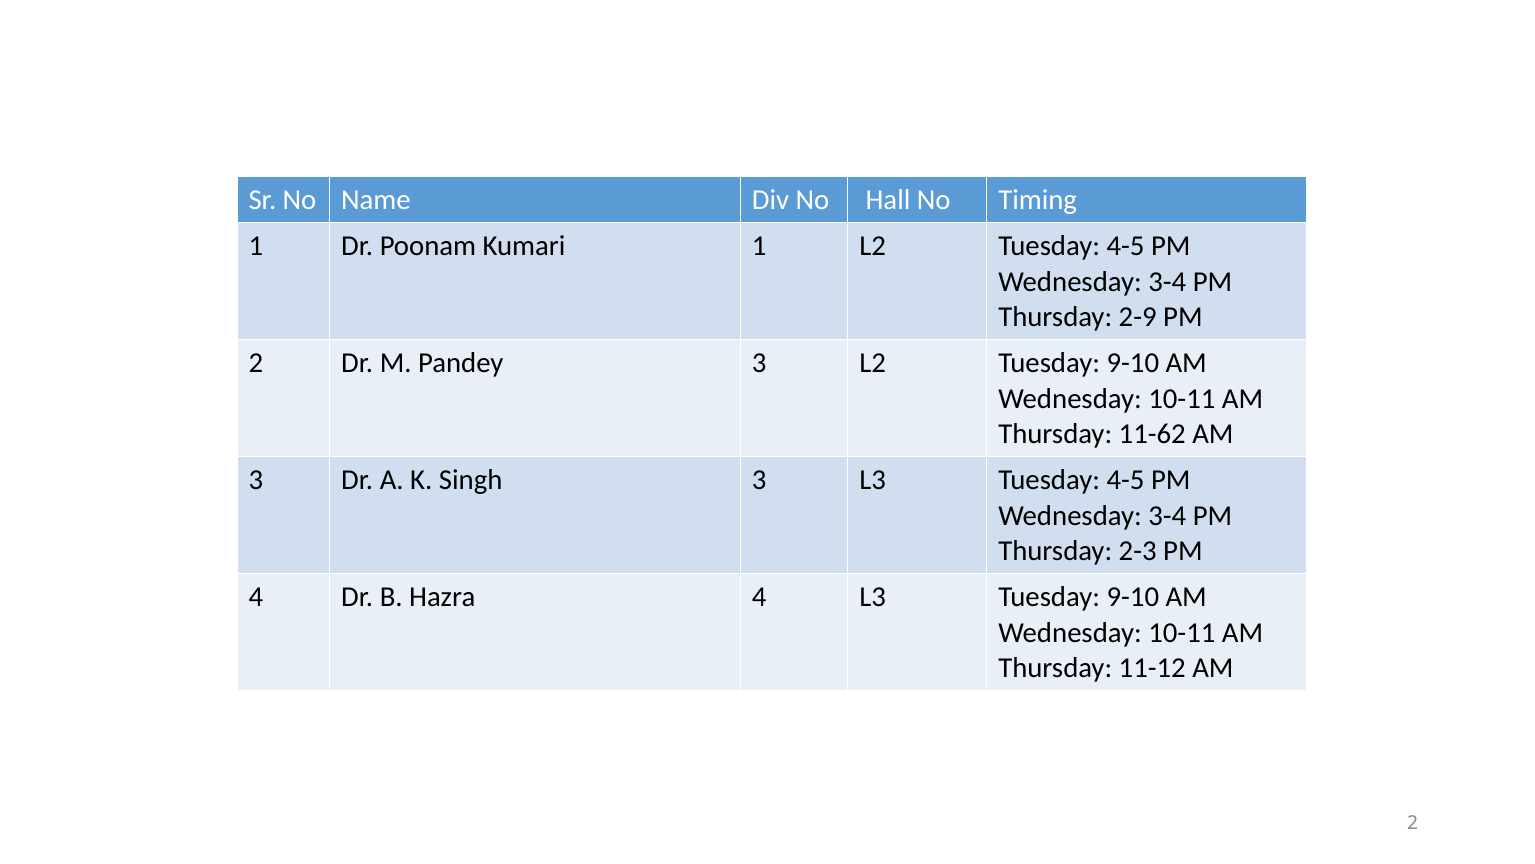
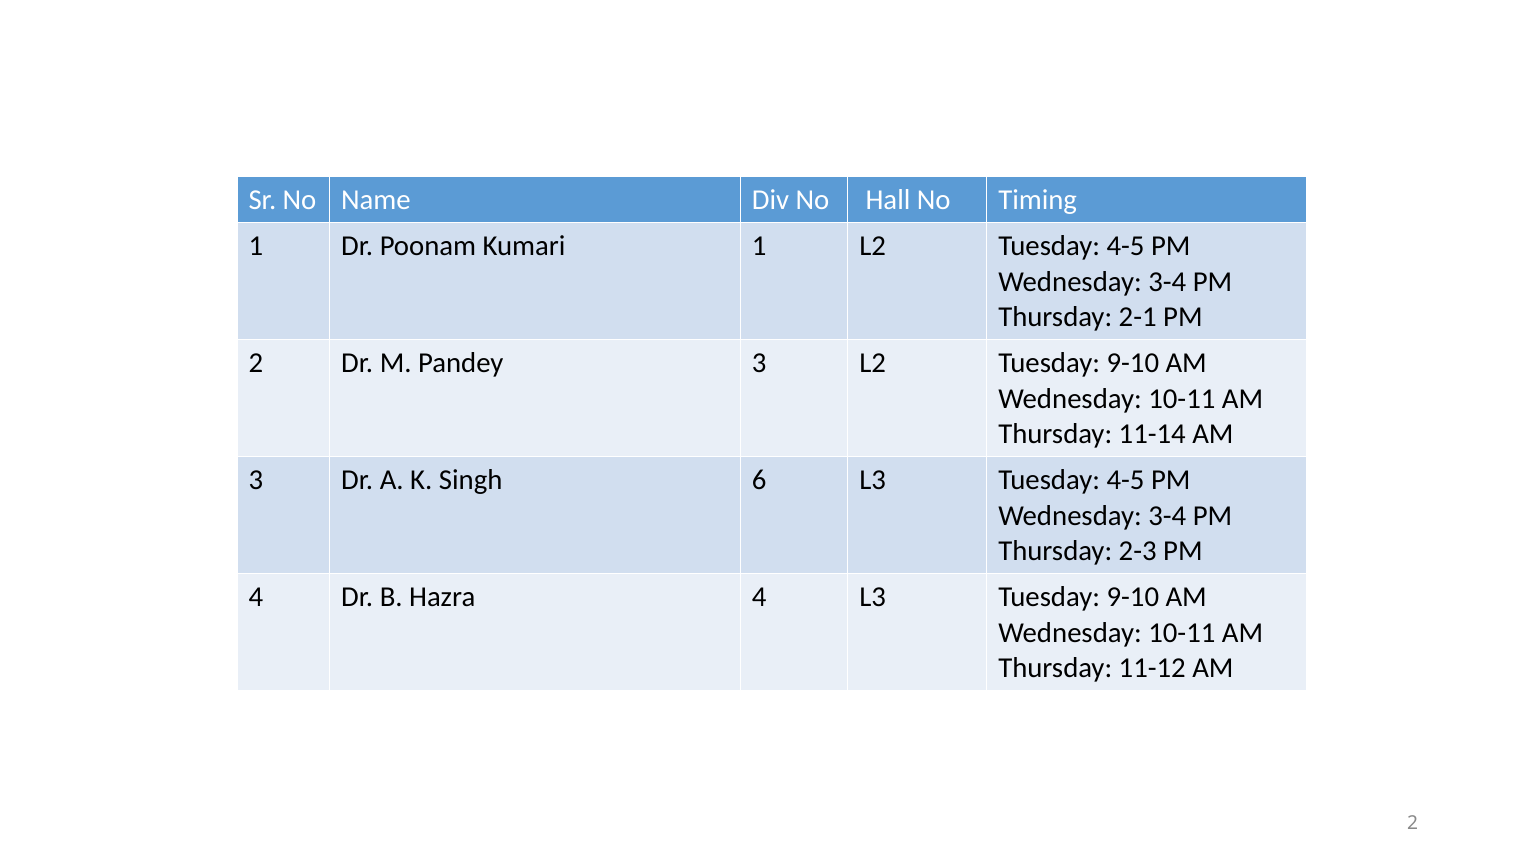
2-9: 2-9 -> 2-1 (1138, 317)
11-62: 11-62 -> 11-14 (1152, 433)
Singh 3: 3 -> 6 (759, 480)
